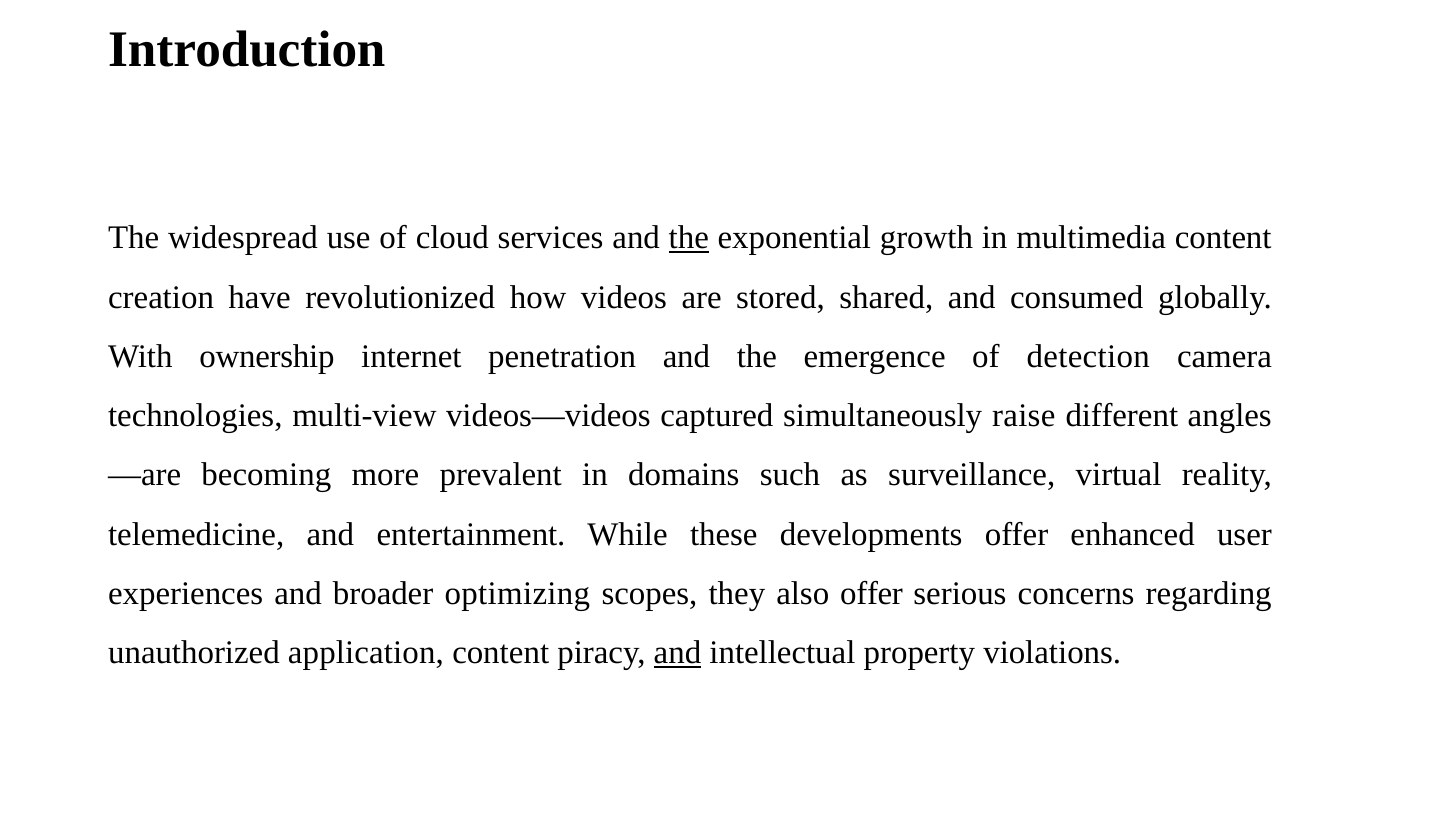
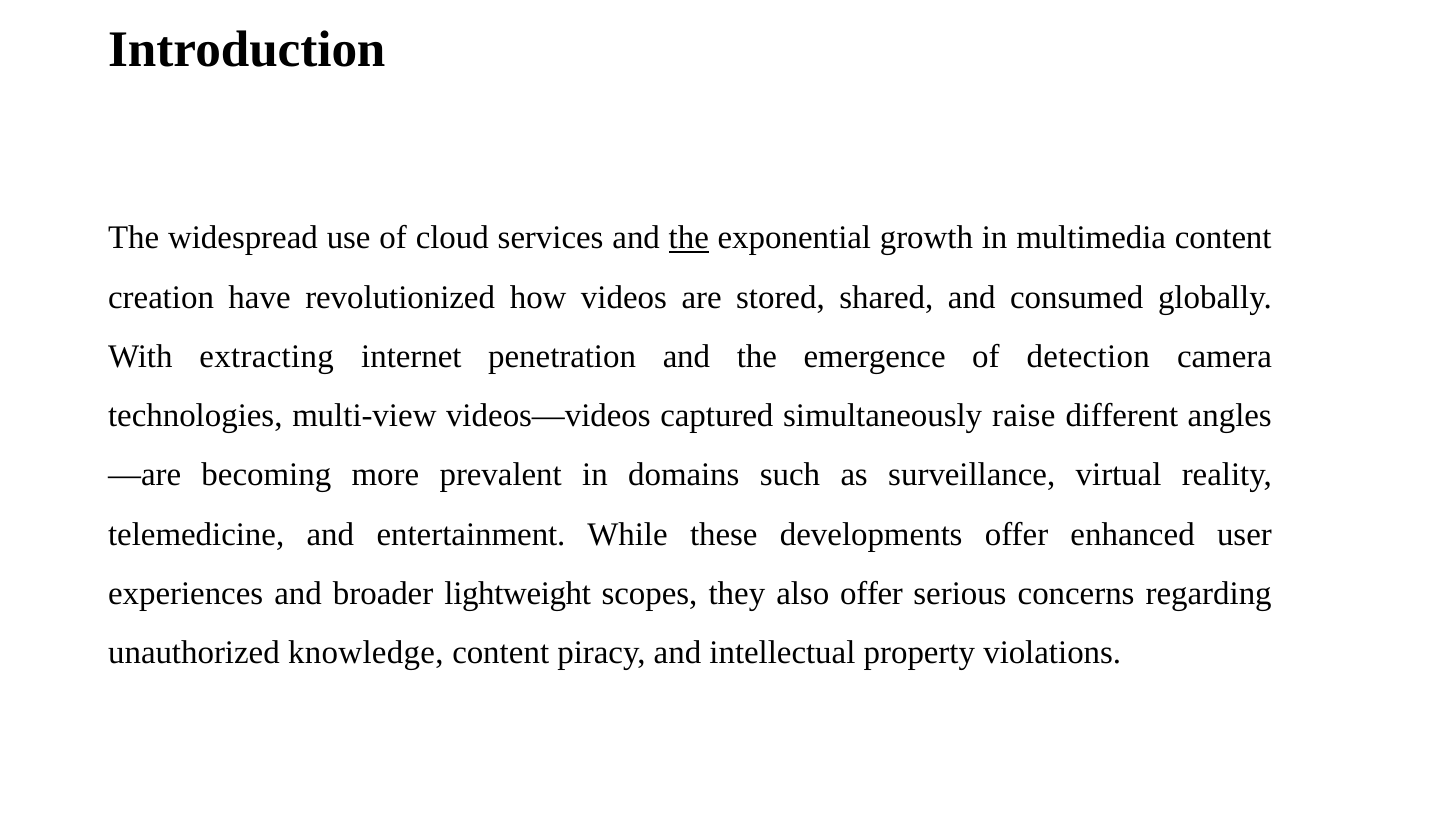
ownership: ownership -> extracting (267, 356)
optimizing: optimizing -> lightweight (518, 593)
application: application -> knowledge (366, 653)
and underline: present -> none (678, 653)
